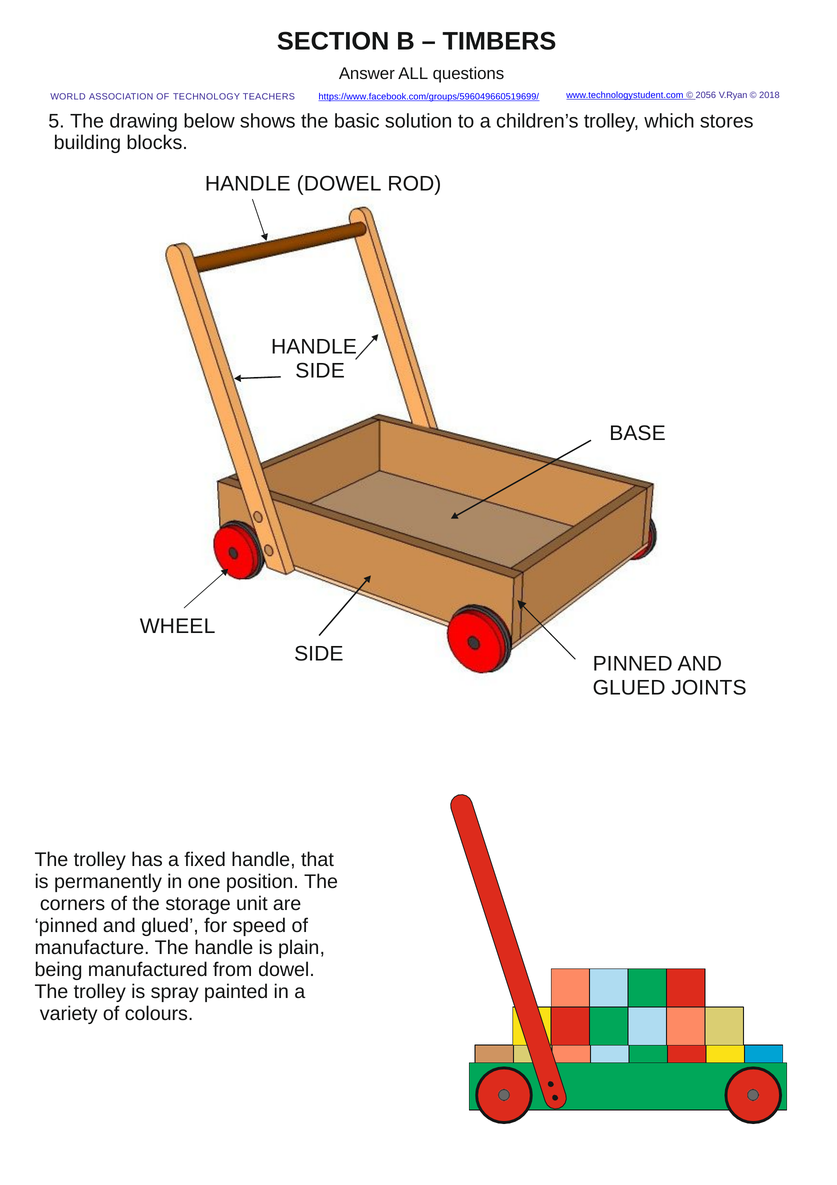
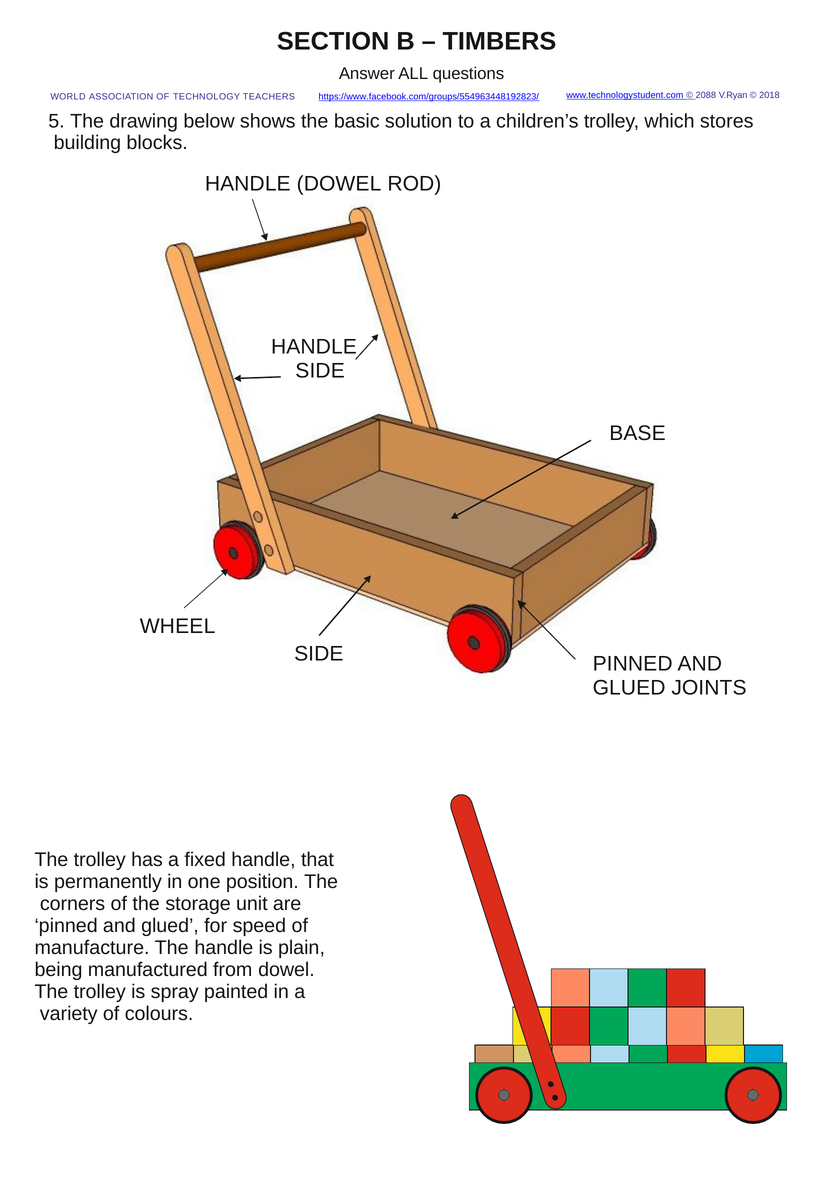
https://www.facebook.com/groups/596049660519699/: https://www.facebook.com/groups/596049660519699/ -> https://www.facebook.com/groups/554963448192823/ (429, 97)
2056: 2056 -> 2088 (706, 95)
